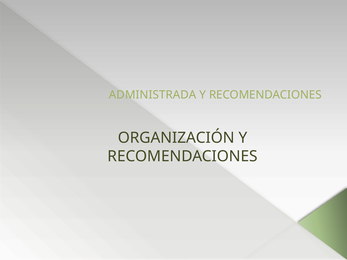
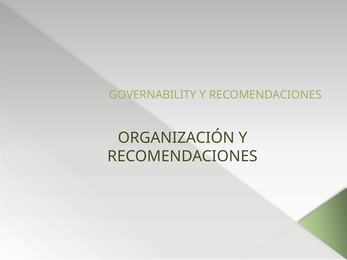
ADMINISTRADA: ADMINISTRADA -> GOVERNABILITY (153, 95)
